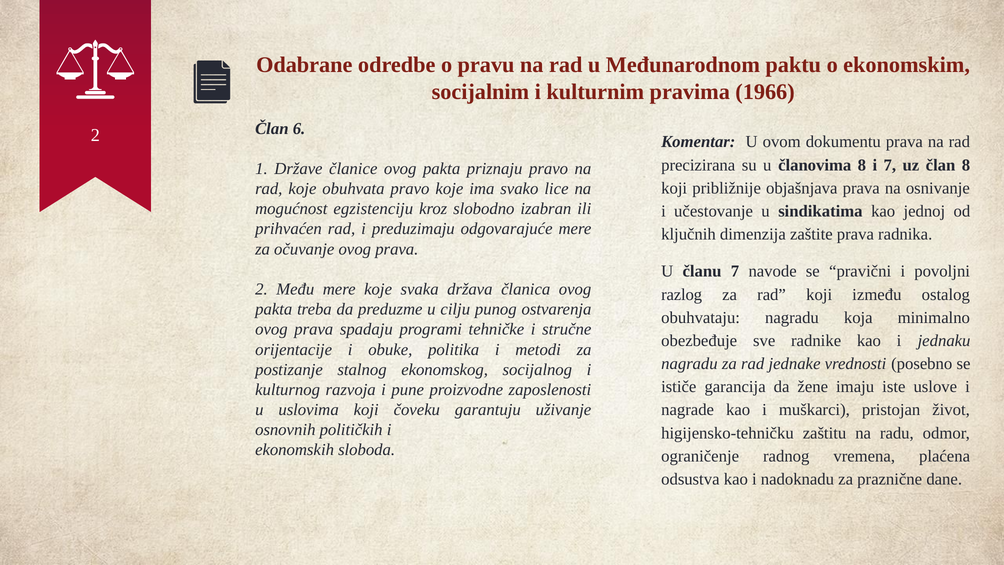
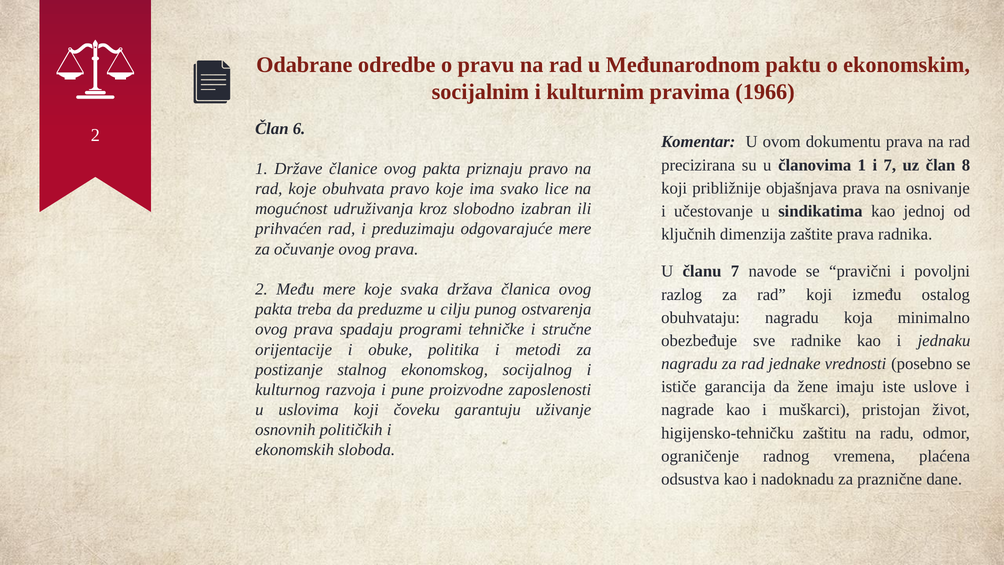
članovima 8: 8 -> 1 (862, 165)
egzistenciju: egzistenciju -> udruživanja (373, 209)
